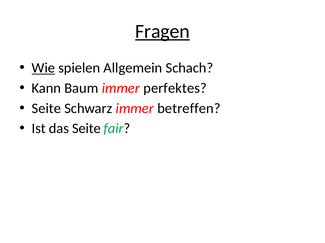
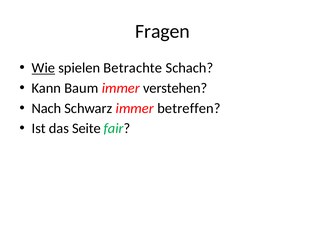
Fragen underline: present -> none (163, 31)
Allgemein: Allgemein -> Betrachte (133, 68)
perfektes: perfektes -> verstehen (175, 88)
Seite: Seite -> Nach (46, 109)
